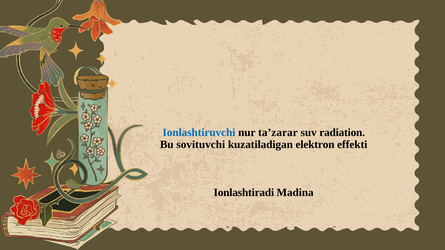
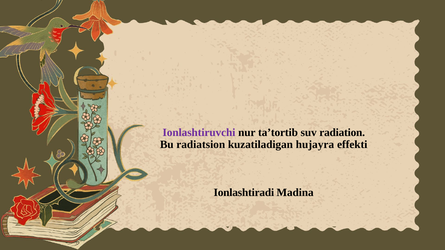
Ionlashtiruvchi colour: blue -> purple (199, 133)
ta’zarar: ta’zarar -> ta’tortib (278, 133)
sovituvchi: sovituvchi -> radiatsion (201, 145)
elektron: elektron -> hujayra (315, 145)
